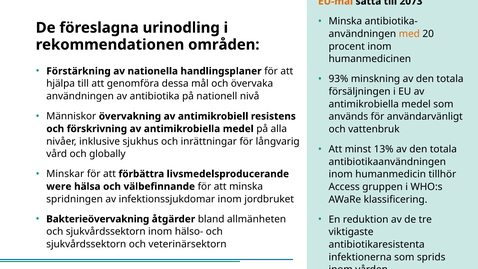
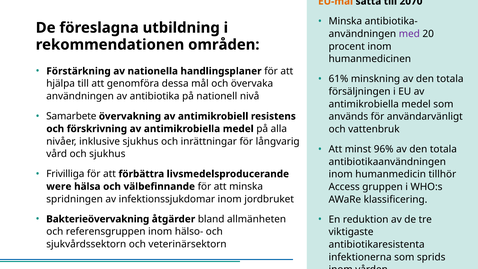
2073: 2073 -> 2070 (411, 1)
urinodling: urinodling -> utbildning (181, 28)
med colour: orange -> purple (409, 34)
93%: 93% -> 61% (338, 79)
Människor: Människor -> Samarbete (71, 116)
13%: 13% -> 96% (384, 149)
och globally: globally -> sjukhus (107, 154)
Minskar: Minskar -> Frivilliga (65, 174)
sjukvårdssektorn: sjukvårdssektorn -> referensgruppen (106, 232)
